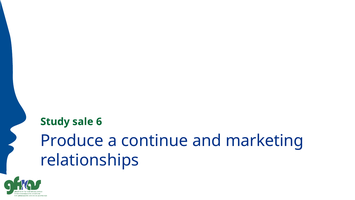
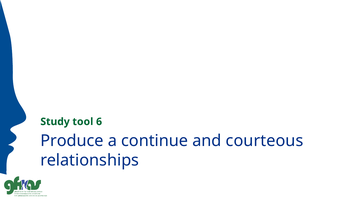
sale: sale -> tool (83, 121)
marketing: marketing -> courteous (265, 141)
